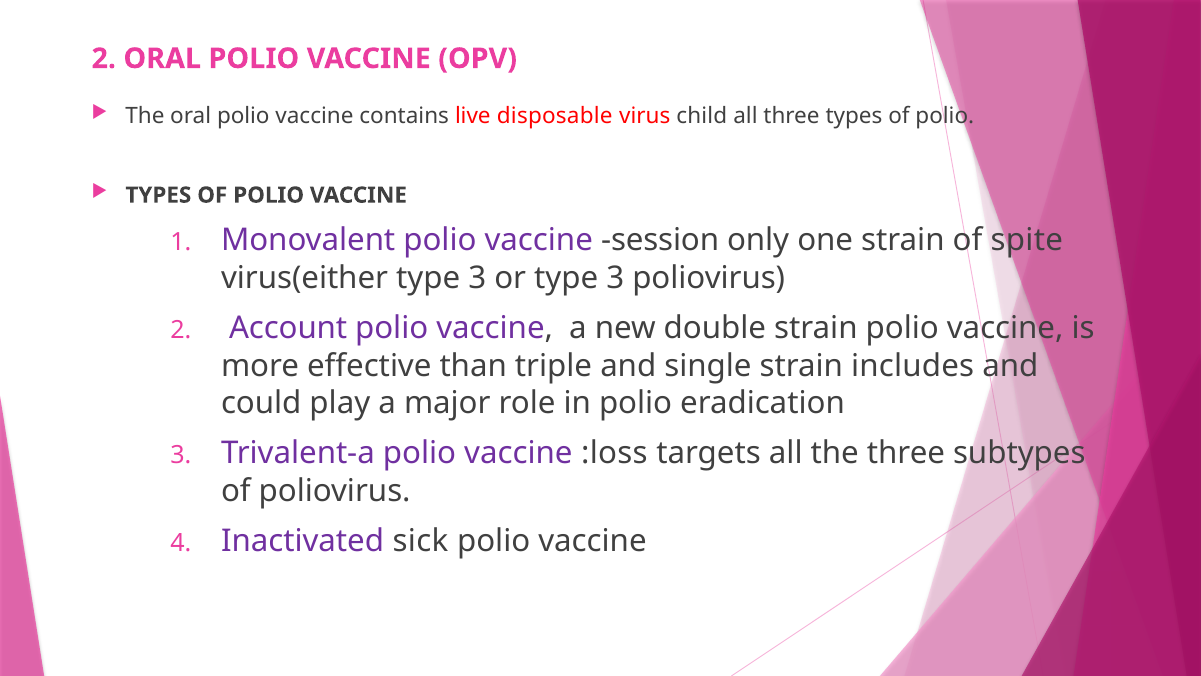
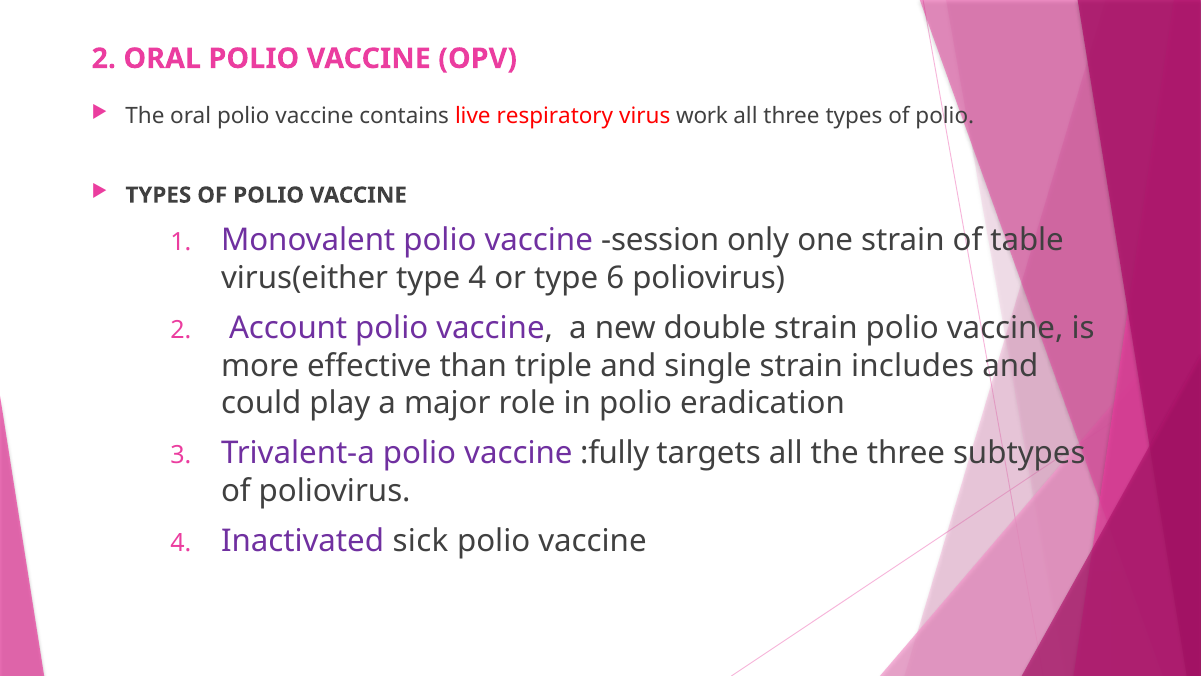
disposable: disposable -> respiratory (555, 116)
child: child -> work (702, 116)
spite: spite -> table (1027, 240)
virus(either type 3: 3 -> 4 (477, 278)
or type 3: 3 -> 6 (615, 278)
:loss: :loss -> :fully (615, 453)
